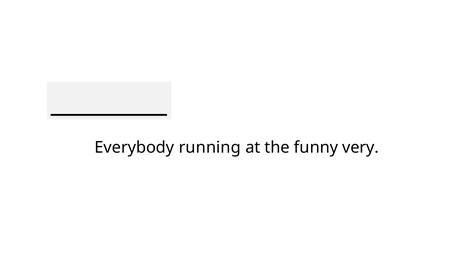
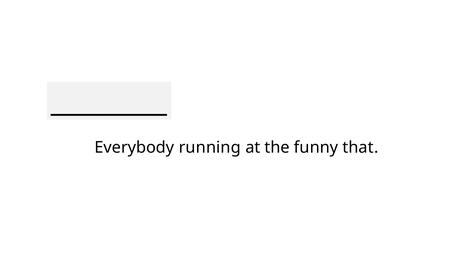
very: very -> that (360, 148)
